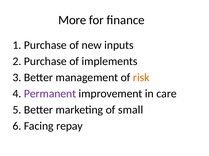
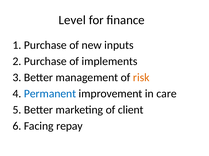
More: More -> Level (72, 20)
Permanent colour: purple -> blue (50, 94)
small: small -> client (131, 110)
